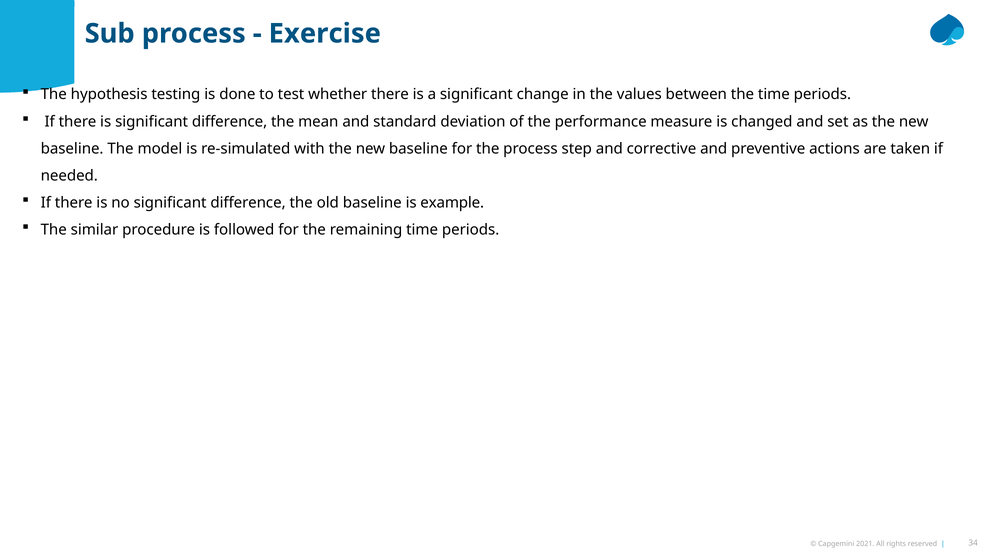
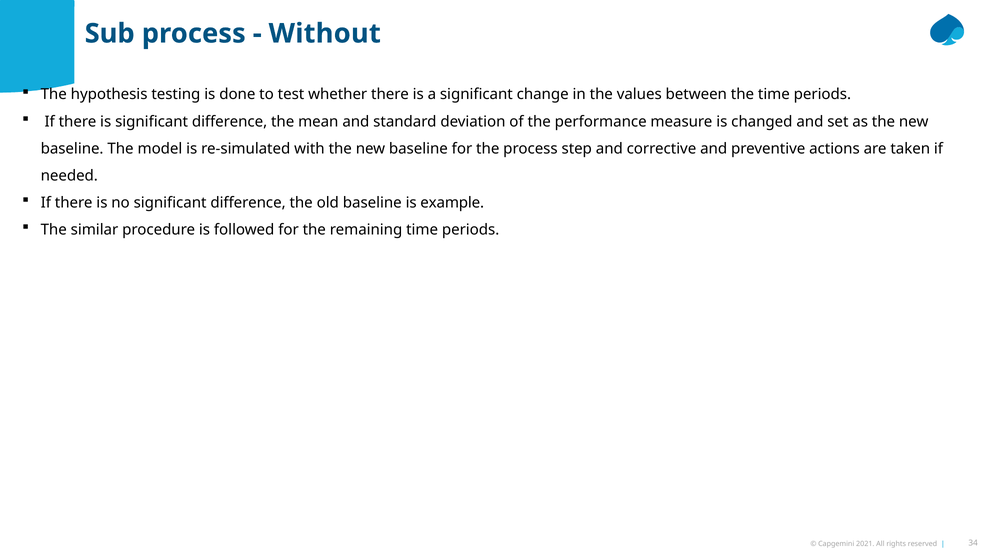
Exercise: Exercise -> Without (325, 34)
